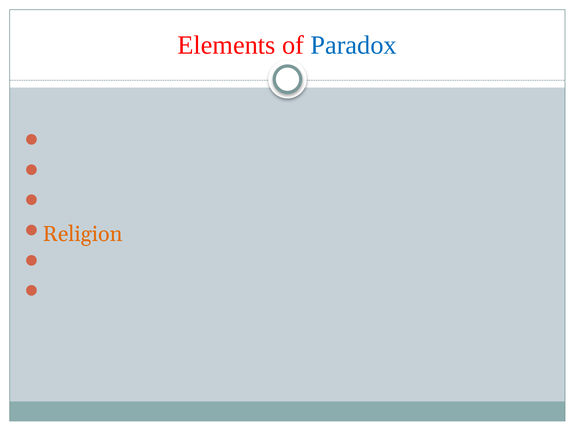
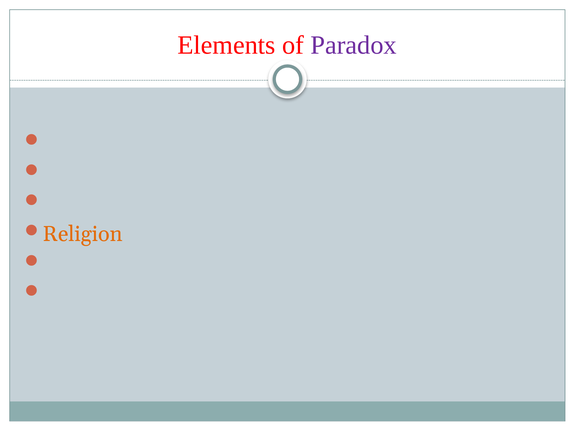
Paradox colour: blue -> purple (354, 45)
